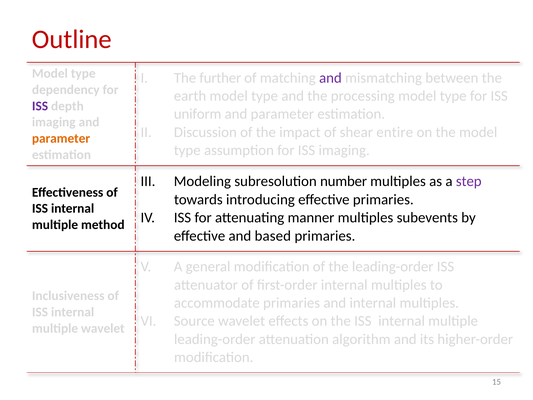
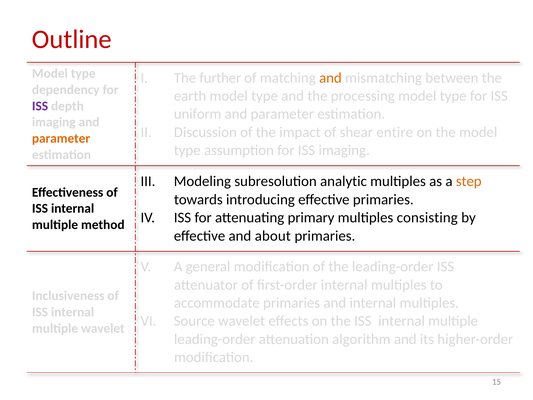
and colour: purple -> orange (330, 78)
number: number -> analytic (343, 181)
step colour: purple -> orange (469, 181)
manner: manner -> primary (311, 218)
subevents: subevents -> consisting (427, 218)
based: based -> about (273, 236)
